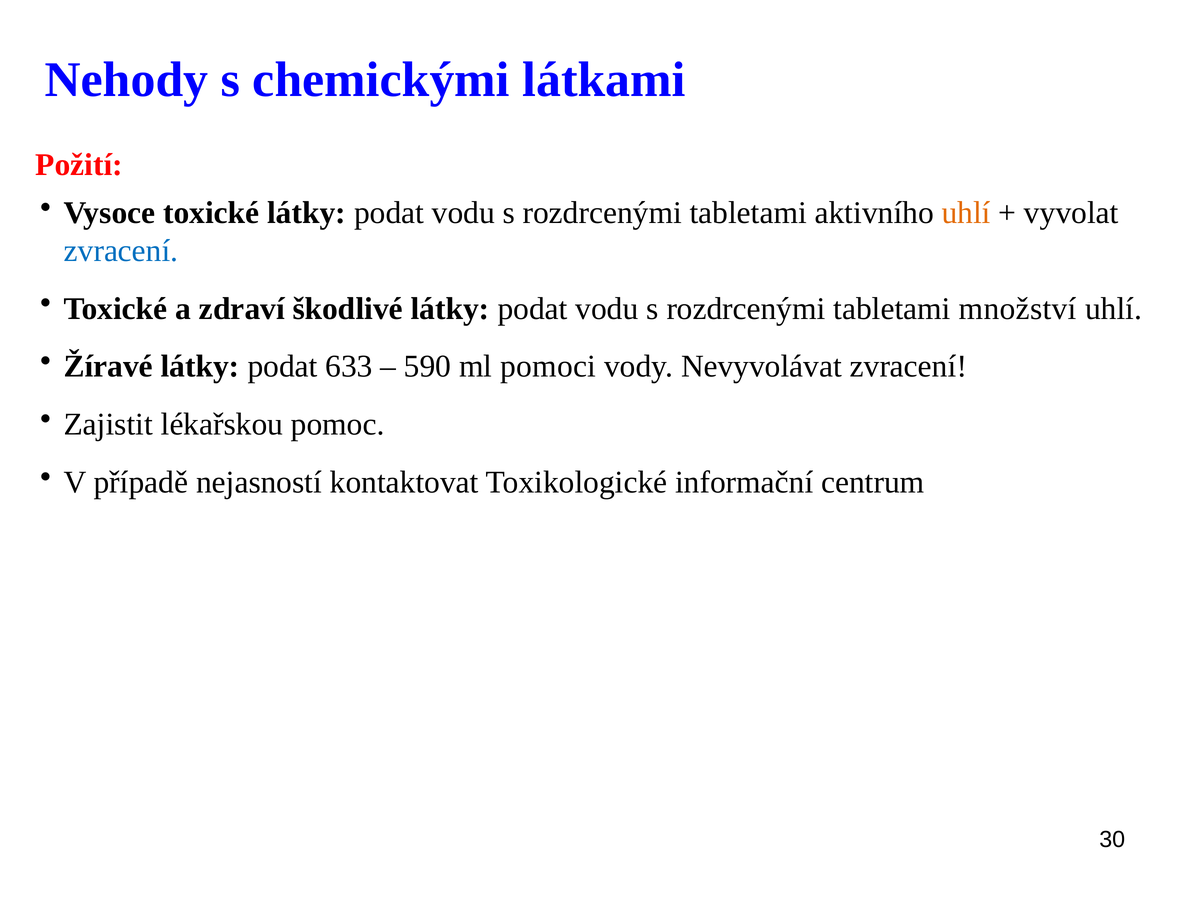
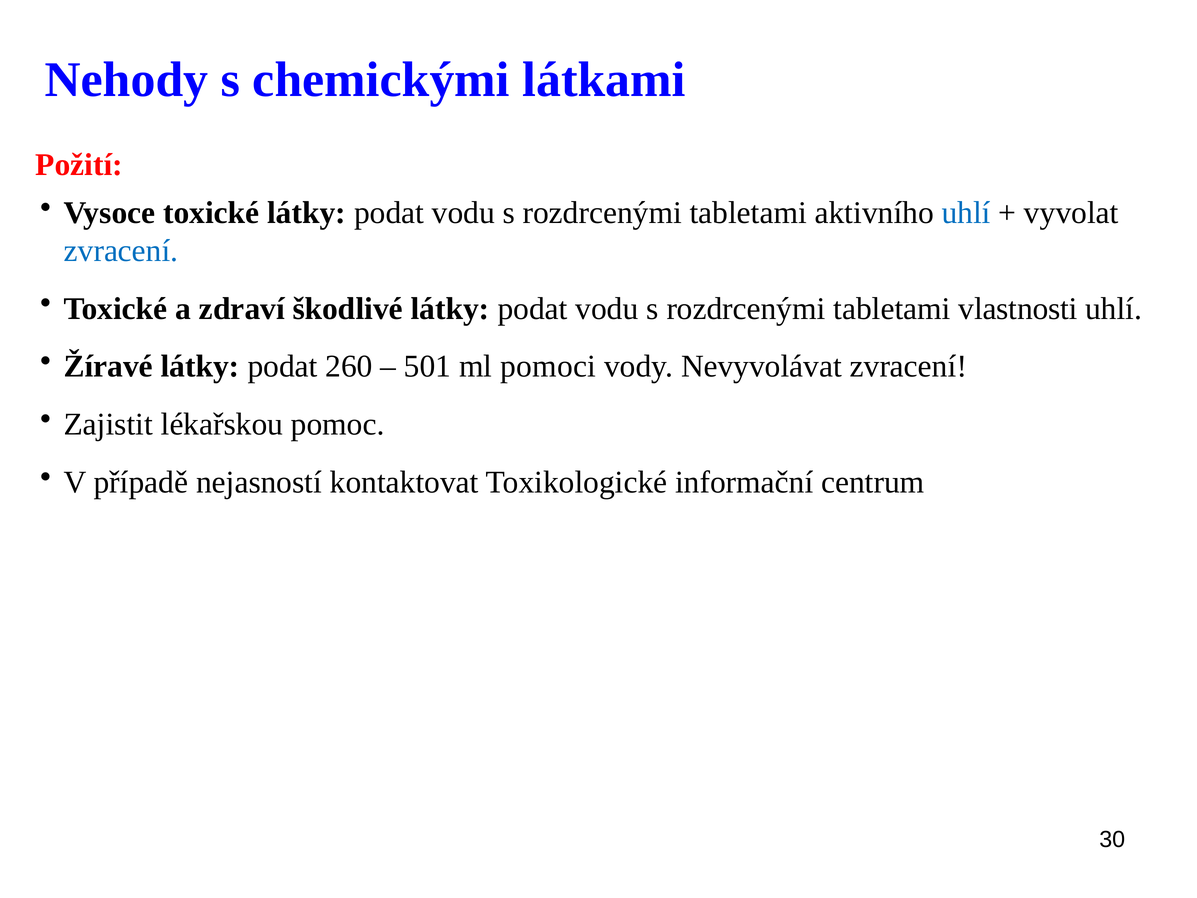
uhlí colour: orange -> blue (966, 213)
množství: množství -> vlastnosti (1018, 309)
633: 633 -> 260 (349, 366)
590: 590 -> 501 (428, 366)
